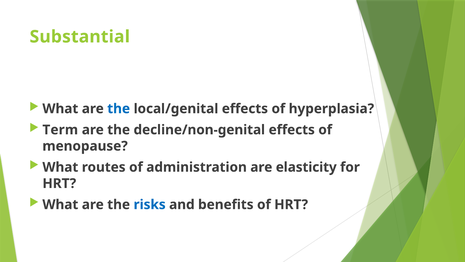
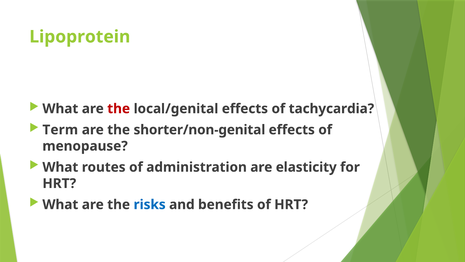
Substantial: Substantial -> Lipoprotein (80, 37)
the colour: blue -> red (119, 109)
hyperplasia: hyperplasia -> tachycardia (331, 109)
decline/non-genital: decline/non-genital -> shorter/non-genital (199, 130)
